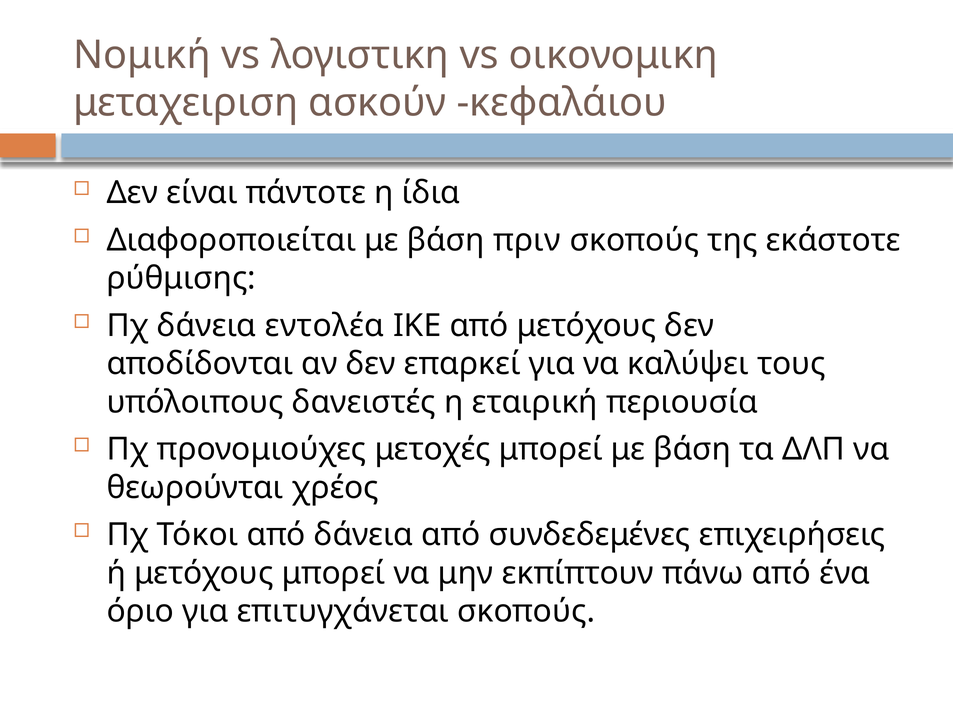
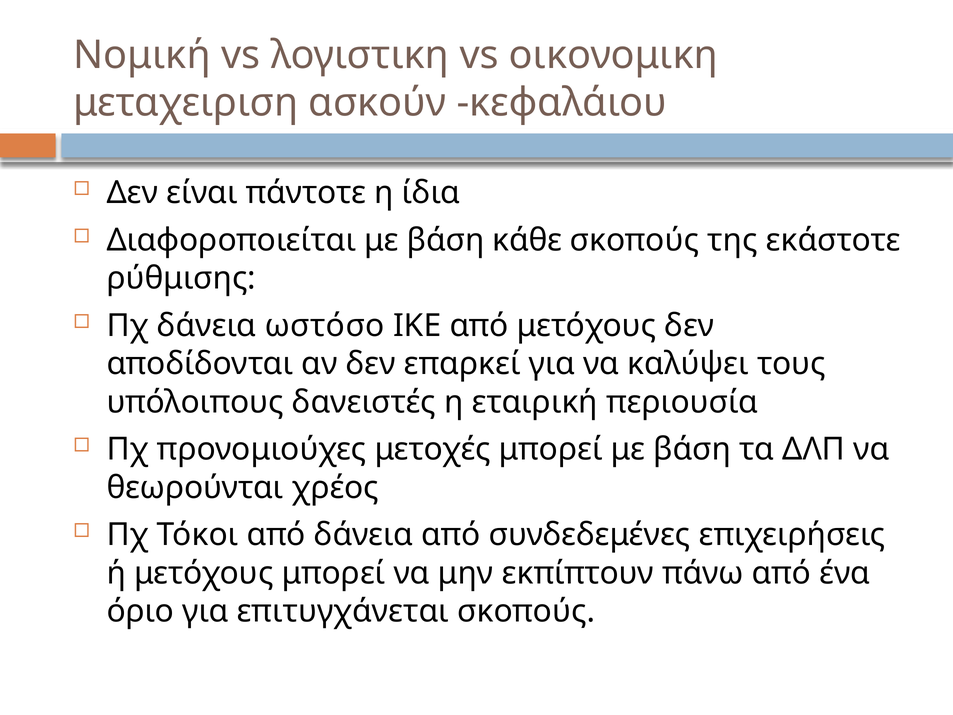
πριν: πριν -> κάθε (527, 240)
εντολέα: εντολέα -> ωστόσο (325, 326)
